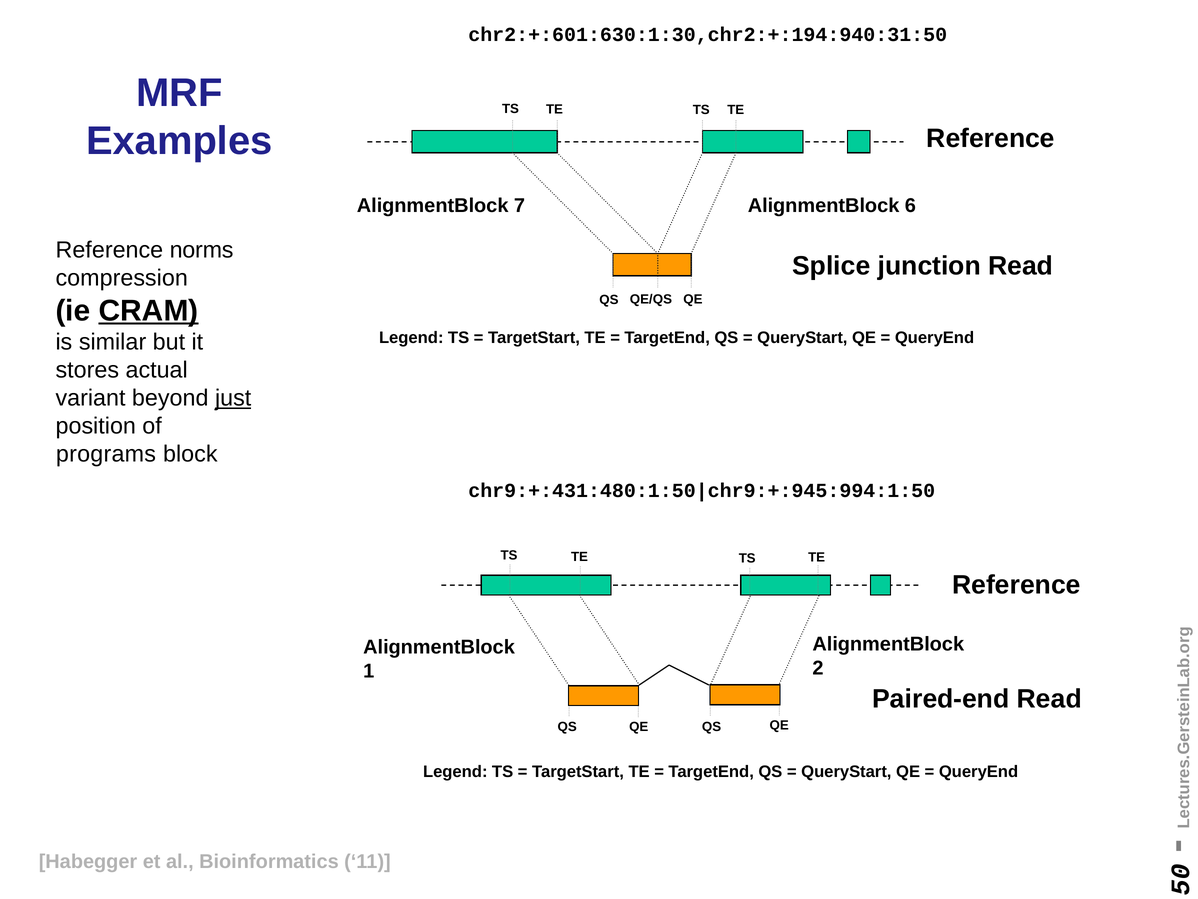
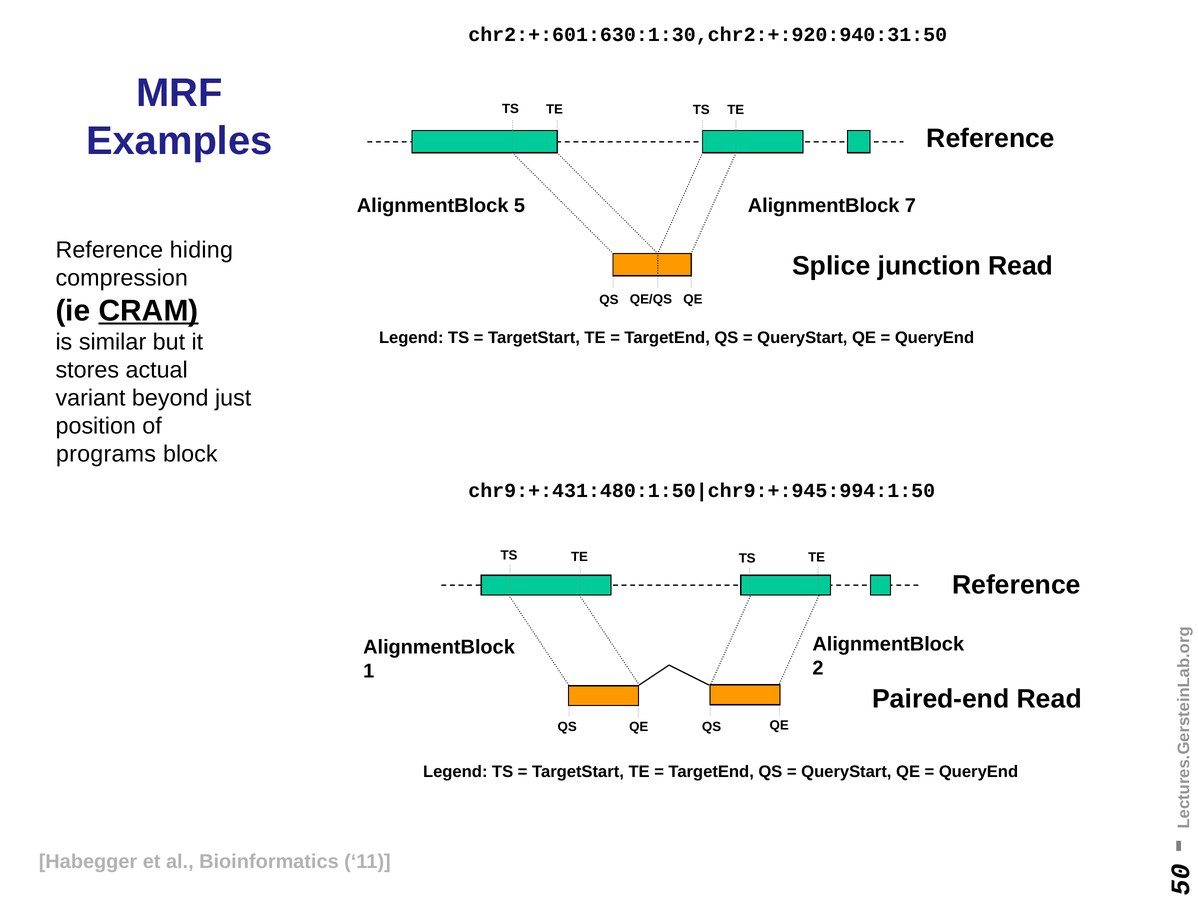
chr2:+:601:630:1:30,chr2:+:194:940:31:50: chr2:+:601:630:1:30,chr2:+:194:940:31:50 -> chr2:+:601:630:1:30,chr2:+:920:940:31:50 (708, 35)
AlignmentBlock 7: 7 -> 5 (519, 206)
6: 6 -> 7 (910, 206)
norms: norms -> hiding (201, 250)
just underline: present -> none (233, 398)
